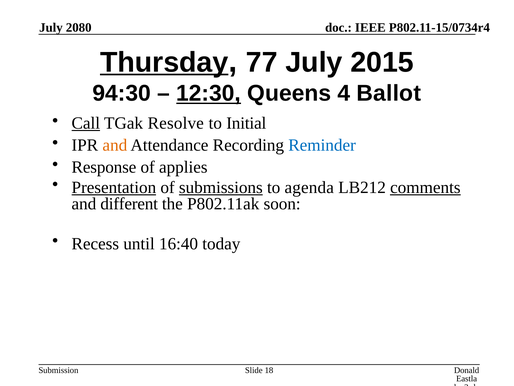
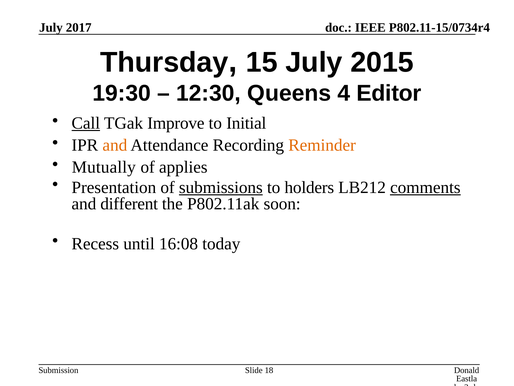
2080: 2080 -> 2017 (79, 27)
Thursday underline: present -> none (164, 62)
77: 77 -> 15 (262, 62)
94:30: 94:30 -> 19:30 (122, 93)
12:30 underline: present -> none (209, 93)
Ballot: Ballot -> Editor (389, 93)
Resolve: Resolve -> Improve (176, 123)
Reminder colour: blue -> orange (322, 145)
Response: Response -> Mutually (104, 167)
Presentation underline: present -> none (114, 187)
agenda: agenda -> holders (309, 187)
16:40: 16:40 -> 16:08 (179, 243)
